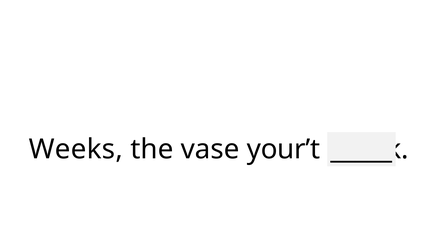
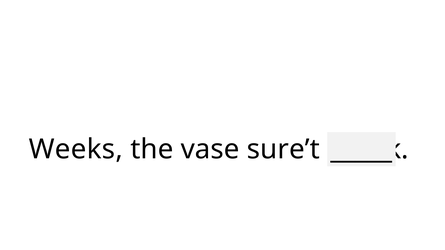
your’t: your’t -> sure’t (283, 150)
